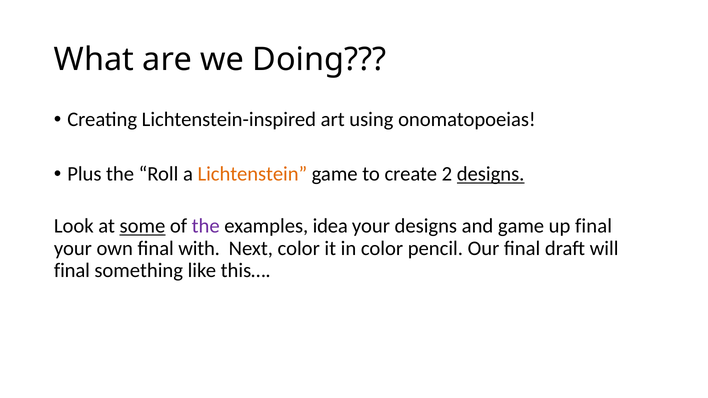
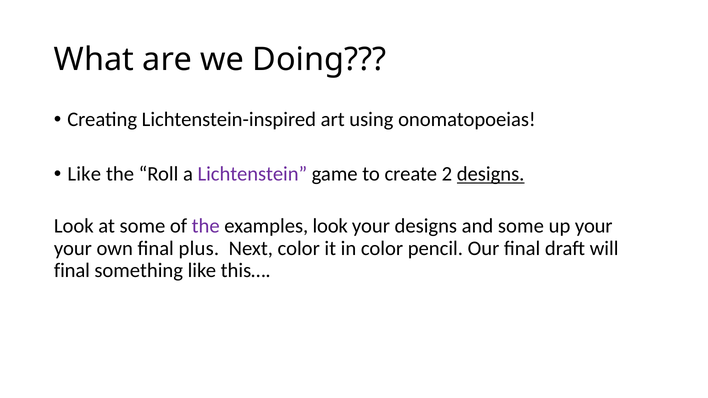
Plus: Plus -> Like (84, 174)
Lichtenstein colour: orange -> purple (252, 174)
some underline: present -> none (142, 226)
examples idea: idea -> look (330, 226)
and game: game -> some (521, 226)
up final: final -> your (594, 226)
with: with -> plus (199, 248)
